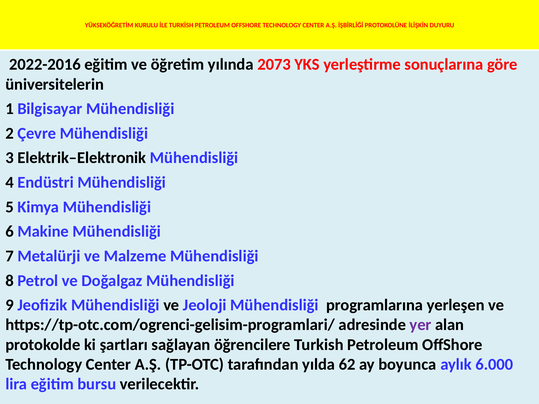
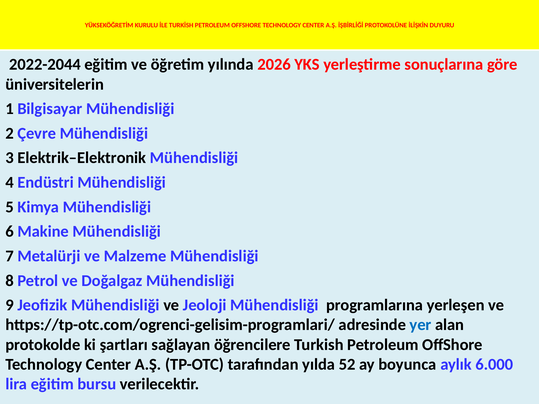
2022-2016: 2022-2016 -> 2022-2044 (45, 65)
2073: 2073 -> 2026 (274, 65)
yer colour: purple -> blue (421, 325)
62: 62 -> 52 (347, 365)
